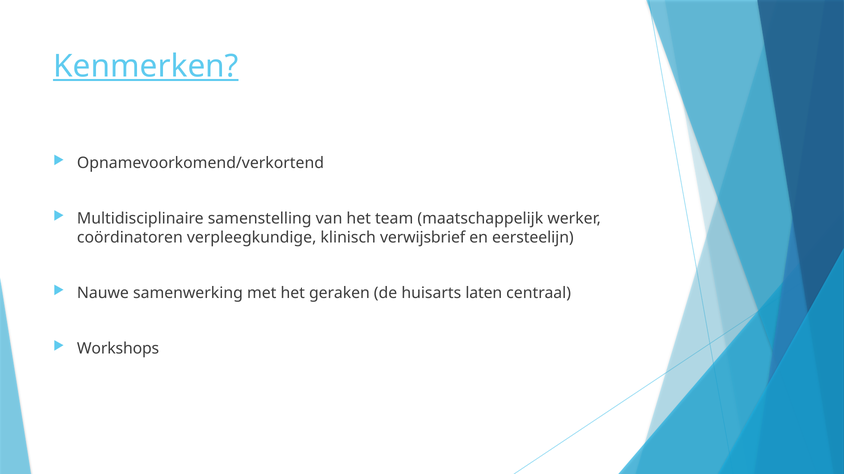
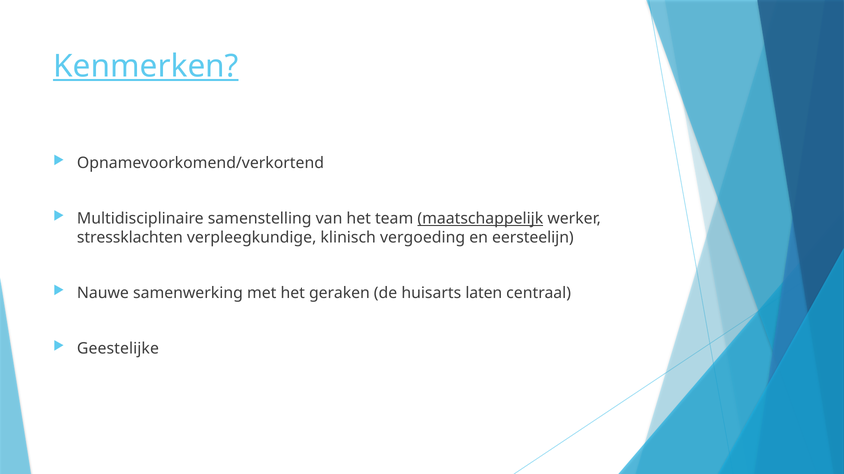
maatschappelijk underline: none -> present (480, 219)
coördinatoren: coördinatoren -> stressklachten (130, 238)
verwijsbrief: verwijsbrief -> vergoeding (423, 238)
Workshops: Workshops -> Geestelijke (118, 349)
